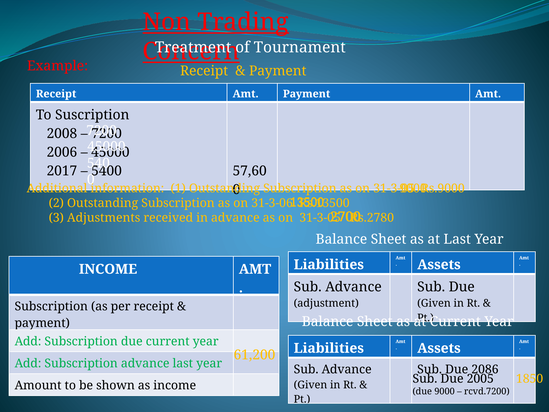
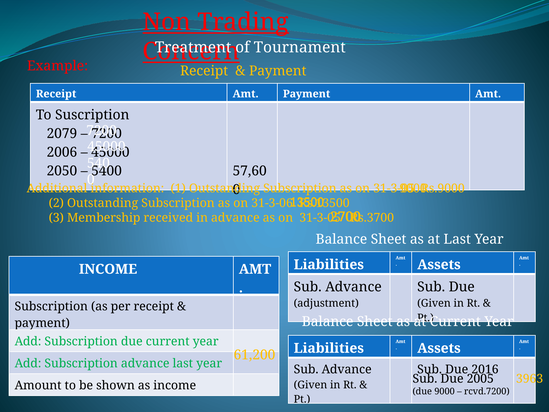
2008: 2008 -> 2079 (62, 134)
2017: 2017 -> 2050 (62, 171)
Adjustments: Adjustments -> Membership (104, 218)
Rs.2780: Rs.2780 -> Rs.3700 (372, 218)
2086: 2086 -> 2016 (485, 369)
1850: 1850 -> 3963 (530, 379)
